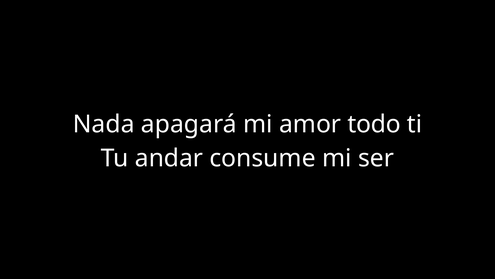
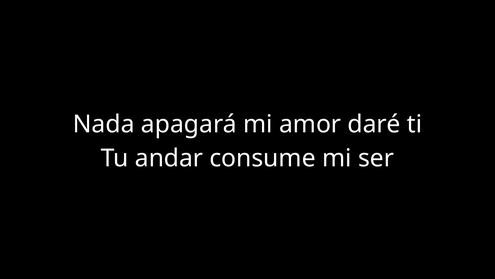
todo: todo -> daré (374, 124)
